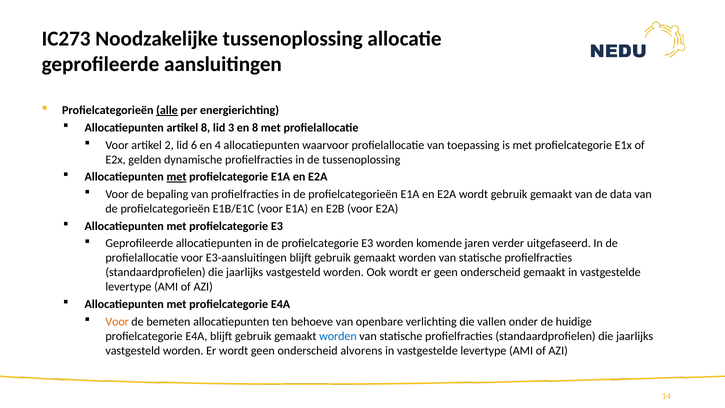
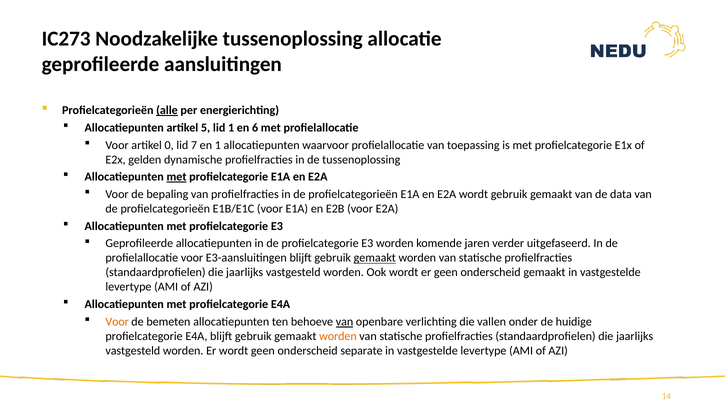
artikel 8: 8 -> 5 (206, 128)
lid 3: 3 -> 1 (231, 128)
en 8: 8 -> 6 (255, 128)
2: 2 -> 0 (169, 145)
6: 6 -> 7 (194, 145)
en 4: 4 -> 1 (218, 145)
gemaakt underline: none -> present (375, 258)
van underline: none -> present (345, 322)
worden colour: blue -> orange (338, 336)
alvorens: alvorens -> separate (362, 351)
